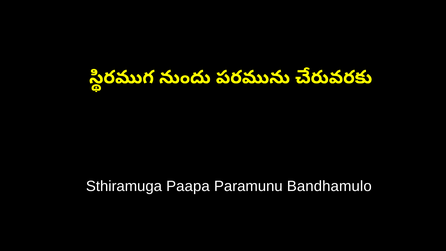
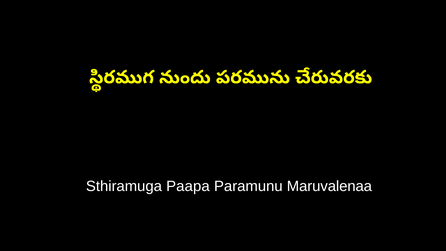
Bandhamulo: Bandhamulo -> Maruvalenaa (329, 186)
